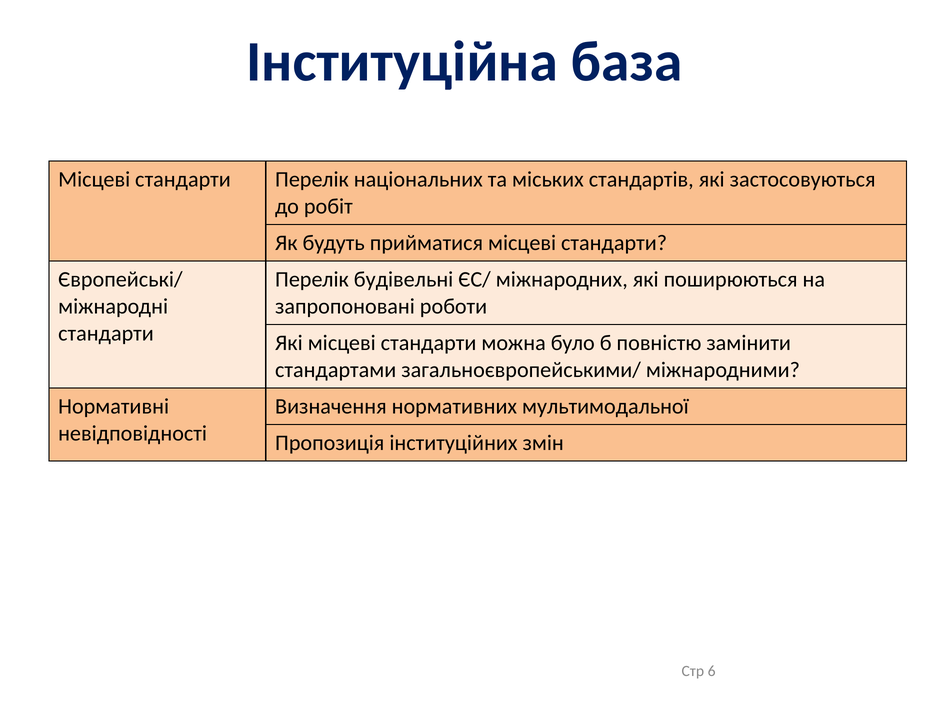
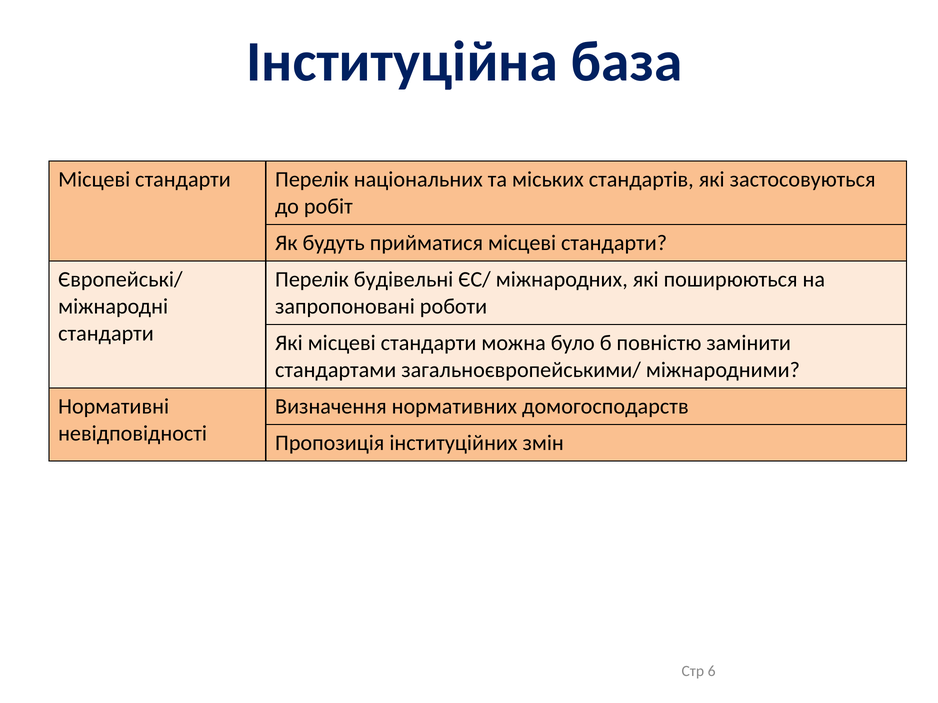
мультимодальної: мультимодальної -> домогосподарств (605, 407)
